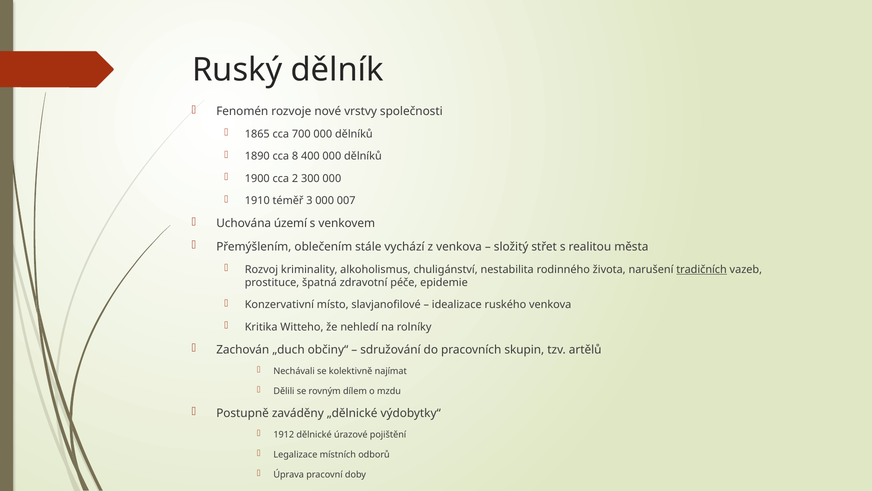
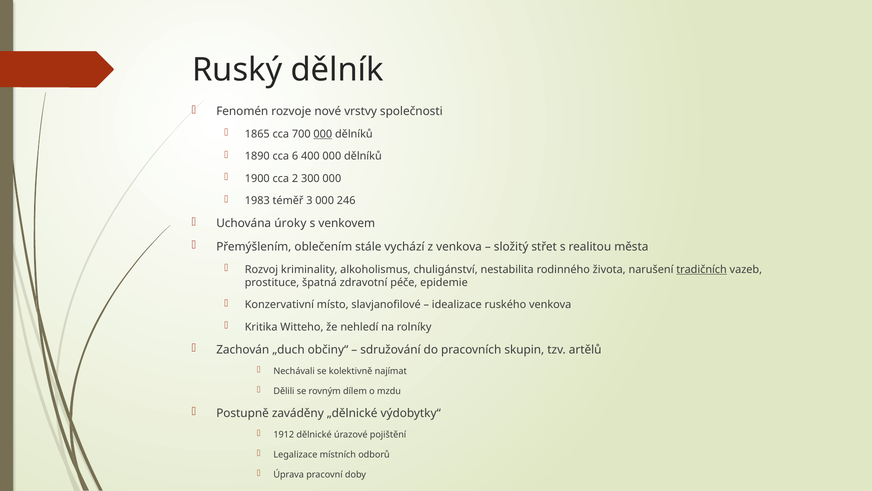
000 underline: none -> present (323, 134)
8: 8 -> 6 (295, 156)
1910: 1910 -> 1983 (257, 201)
007: 007 -> 246 (346, 201)
území: území -> úroky (290, 223)
